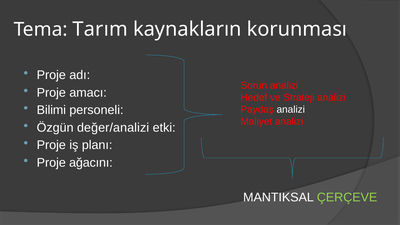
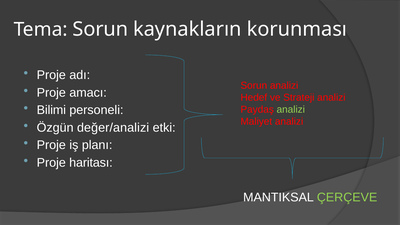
Tema Tarım: Tarım -> Sorun (100, 29)
analizi colour: white -> light green (291, 109)
ağacını: ağacını -> haritası (91, 163)
